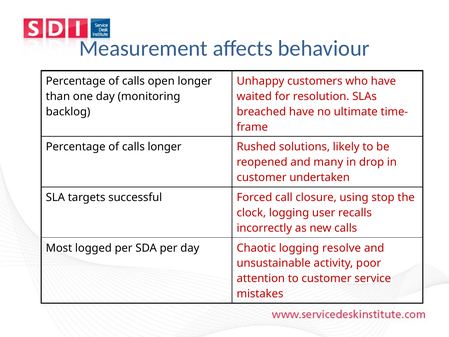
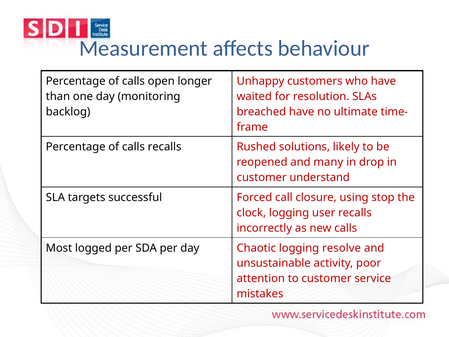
calls longer: longer -> recalls (165, 147)
undertaken: undertaken -> understand (320, 177)
